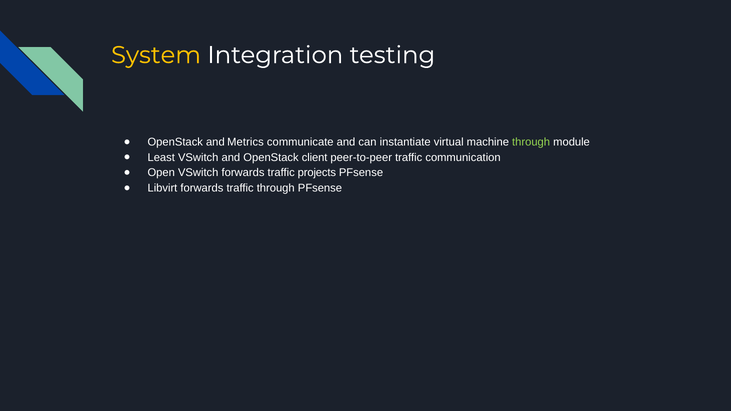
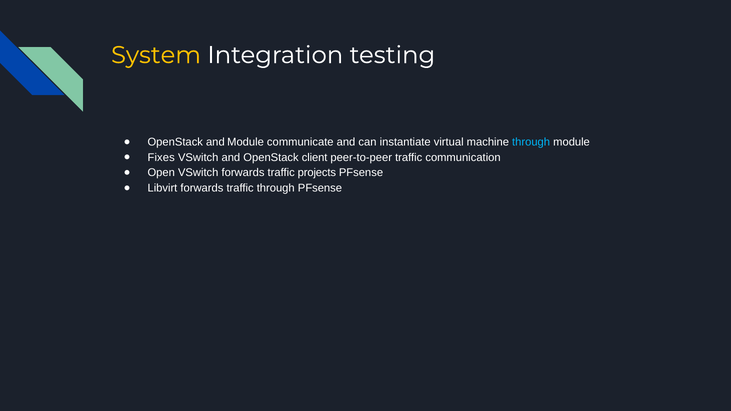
and Metrics: Metrics -> Module (246, 142)
through colour: light green -> light blue (531, 142)
Least: Least -> Fixes (161, 157)
